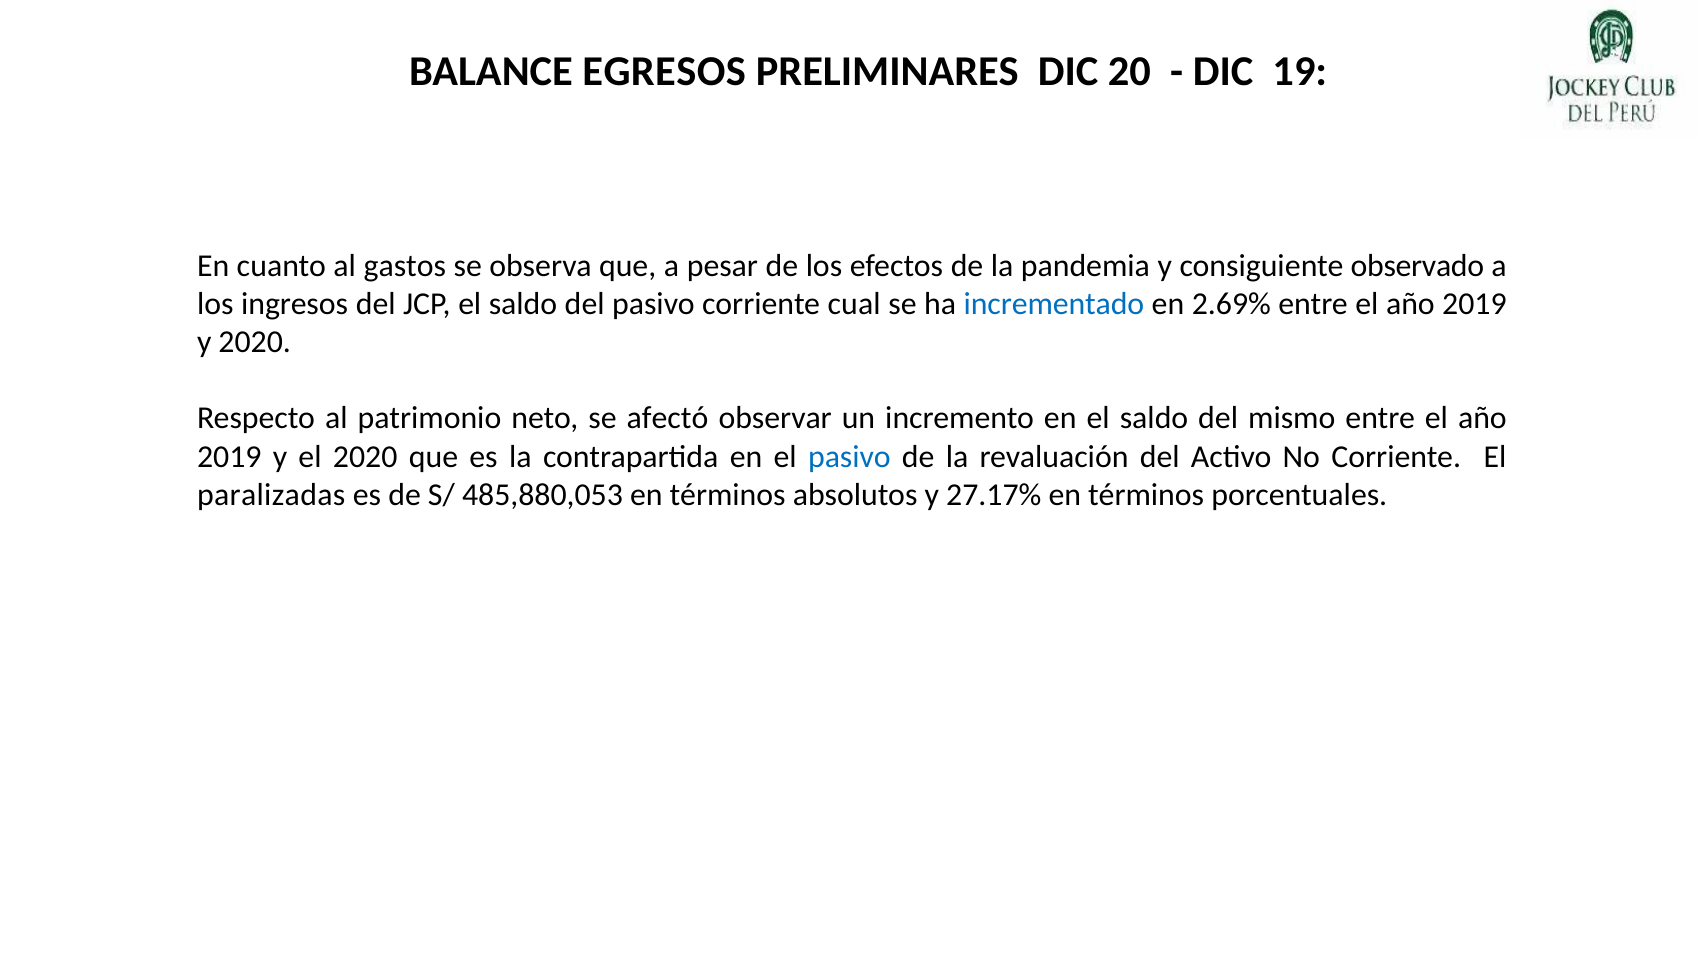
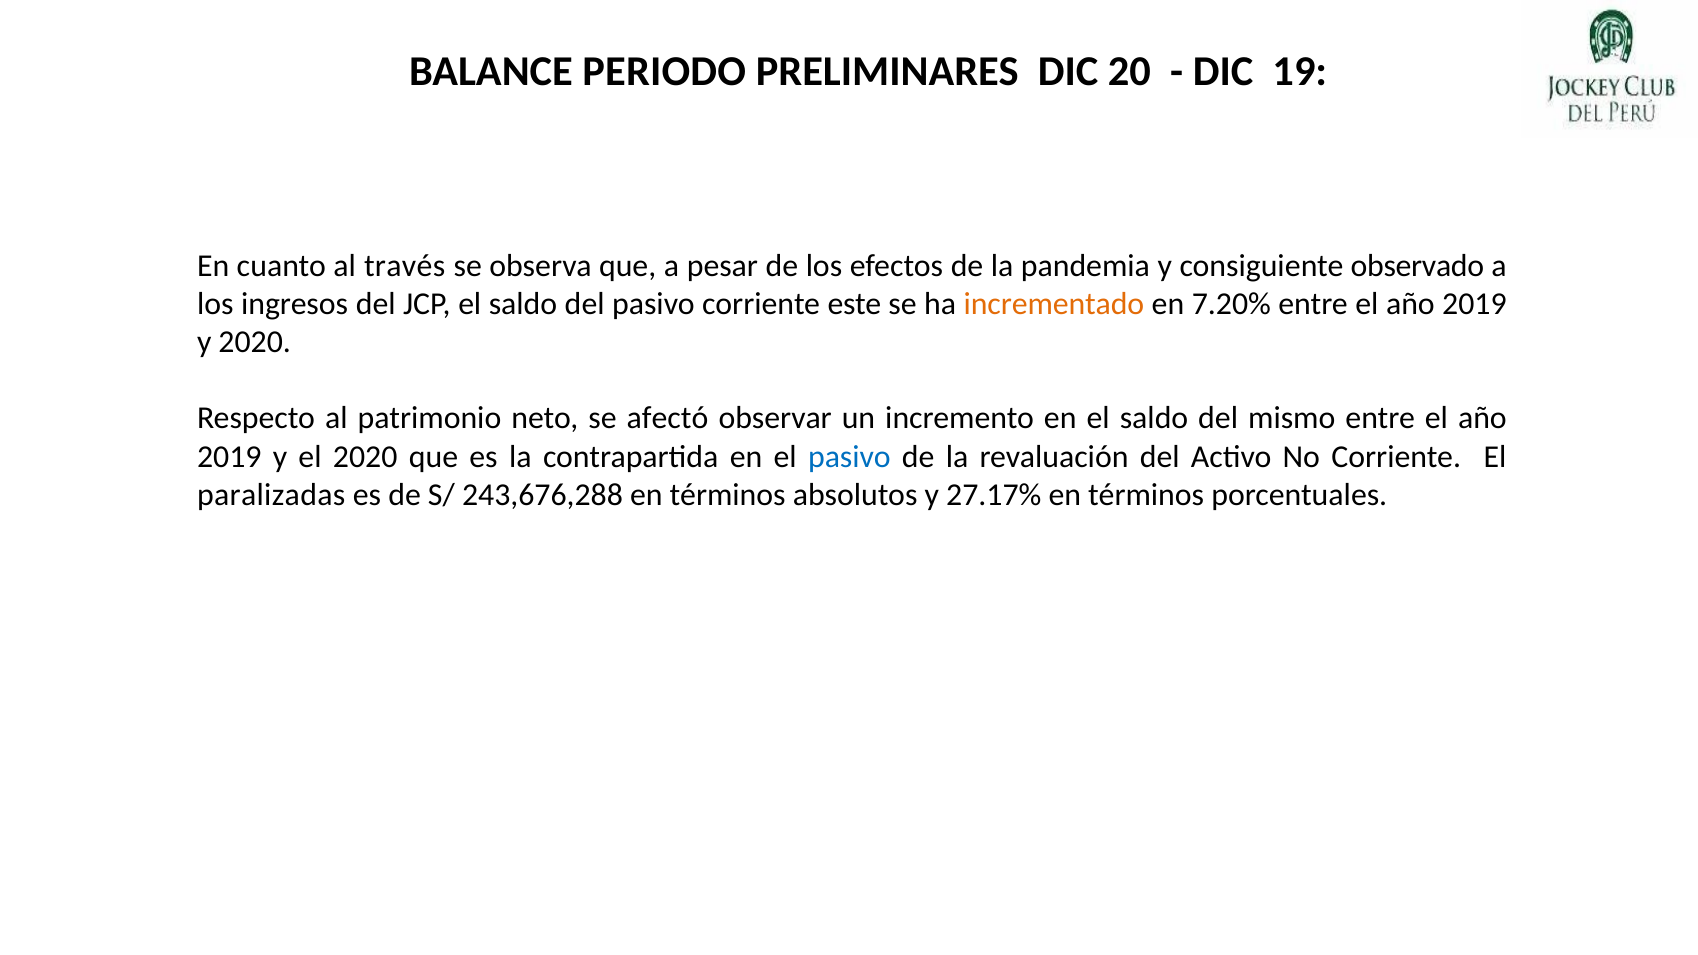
EGRESOS: EGRESOS -> PERIODO (664, 71)
gastos: gastos -> través (405, 266)
cual: cual -> este (854, 304)
incrementado colour: blue -> orange (1054, 304)
2.69%: 2.69% -> 7.20% (1231, 304)
485,880,053: 485,880,053 -> 243,676,288 (542, 495)
